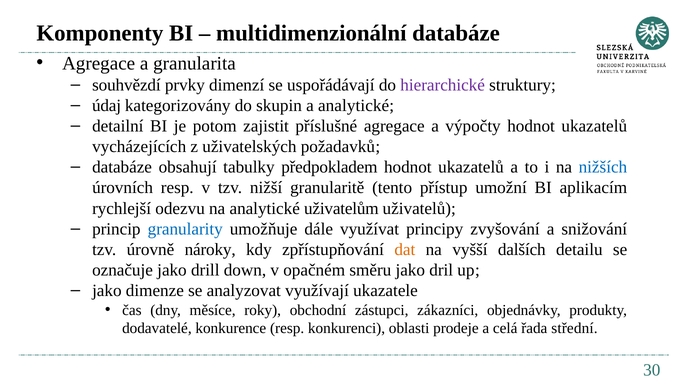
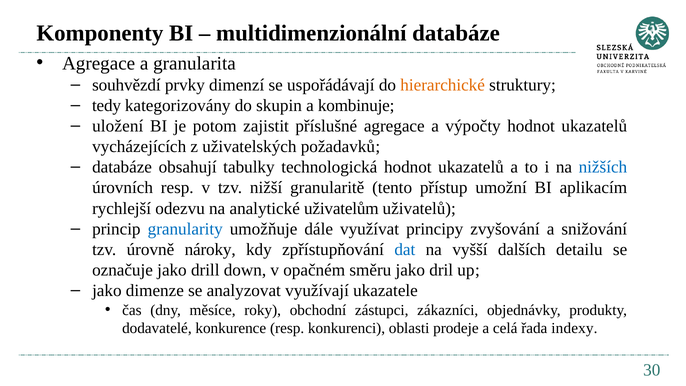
hierarchické colour: purple -> orange (443, 85)
údaj: údaj -> tedy (107, 105)
a analytické: analytické -> kombinuje (356, 105)
detailní: detailní -> uložení (118, 126)
předpokladem: předpokladem -> technologická (329, 167)
dat colour: orange -> blue (405, 249)
střední: střední -> indexy (574, 328)
